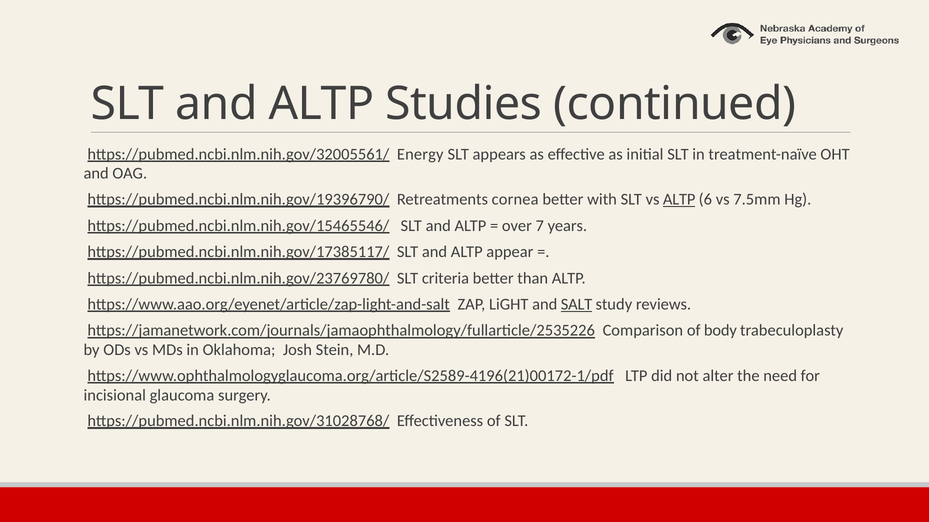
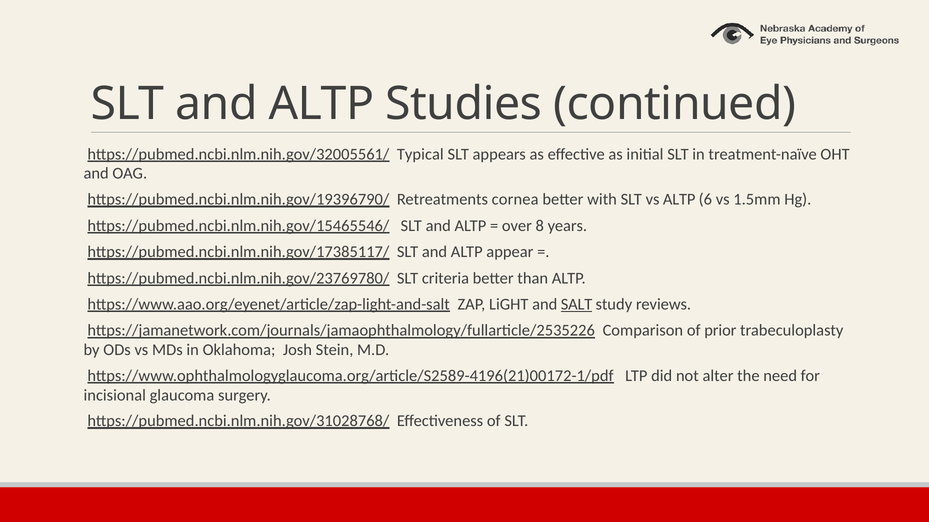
Energy: Energy -> Typical (420, 154)
ALTP underline: present -> none (679, 200)
7.5mm: 7.5mm -> 1.5mm (757, 200)
7: 7 -> 8 (540, 226)
body: body -> prior (720, 331)
